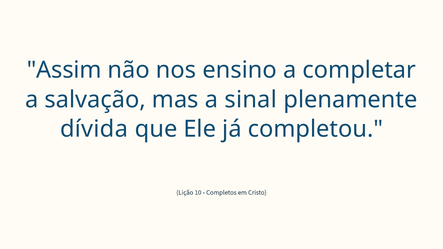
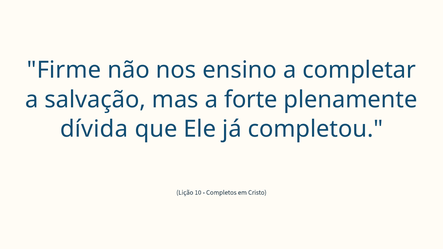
Assim: Assim -> Firme (64, 70)
sinal: sinal -> forte (251, 100)
